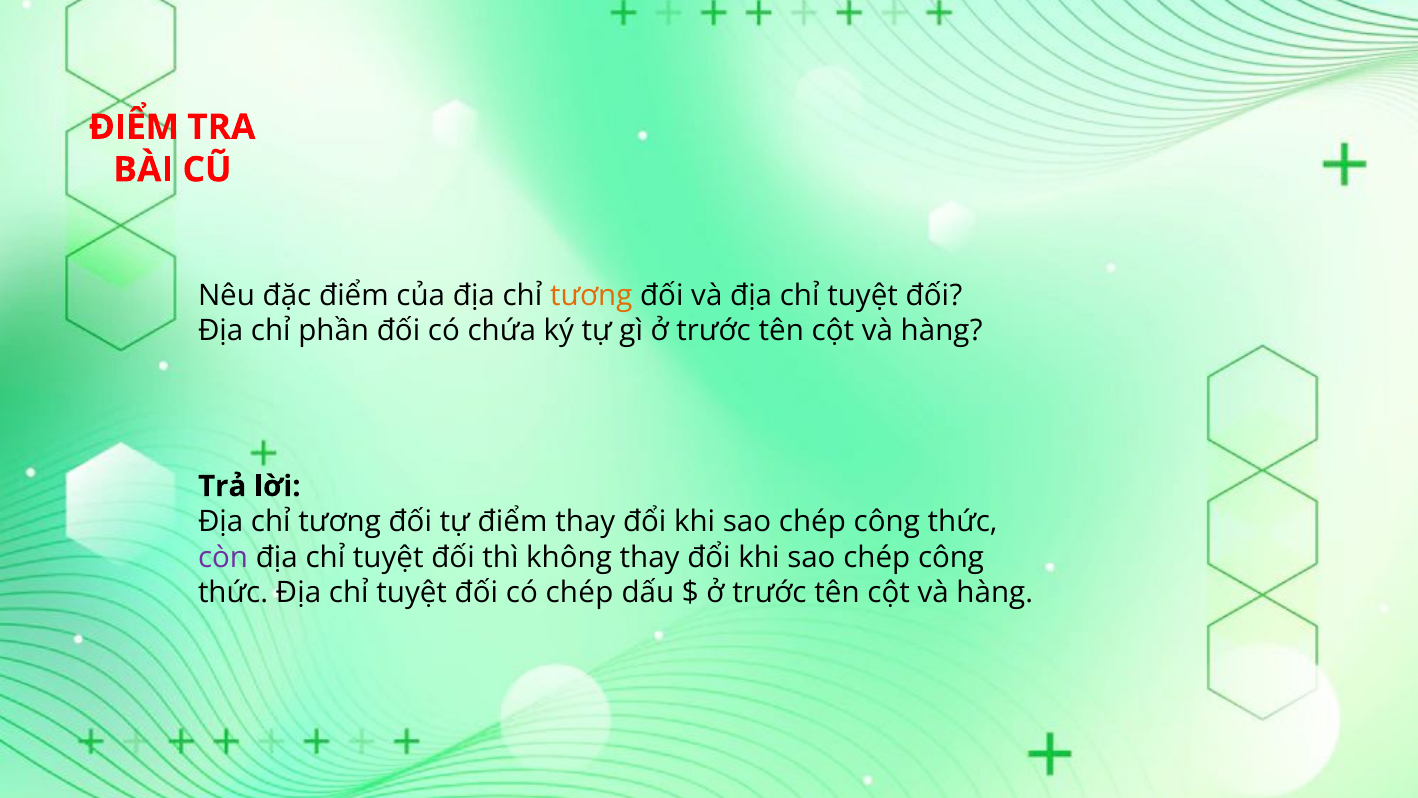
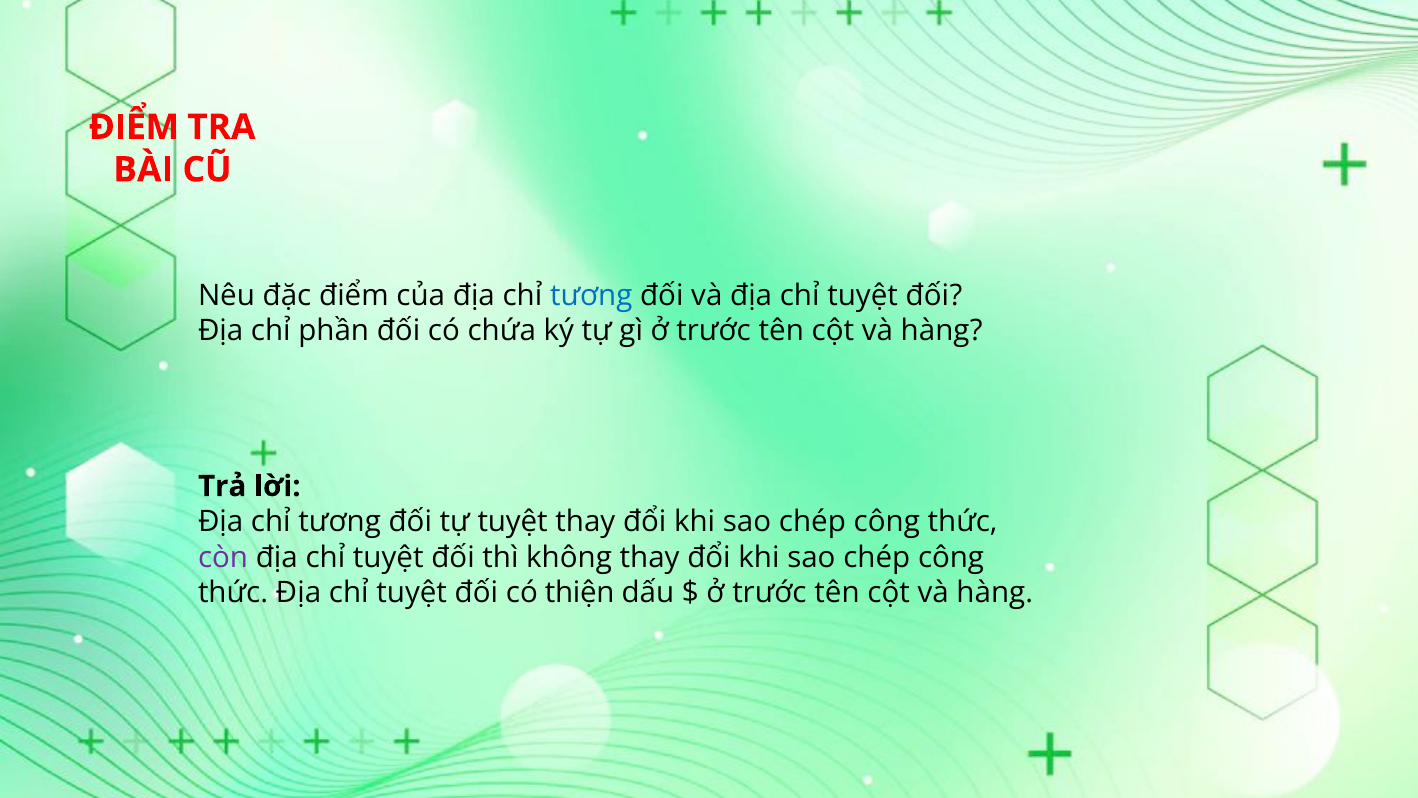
tương colour: orange -> blue (591, 295)
tự điểm: điểm -> tuyệt (513, 522)
có chép: chép -> thiện (580, 592)
